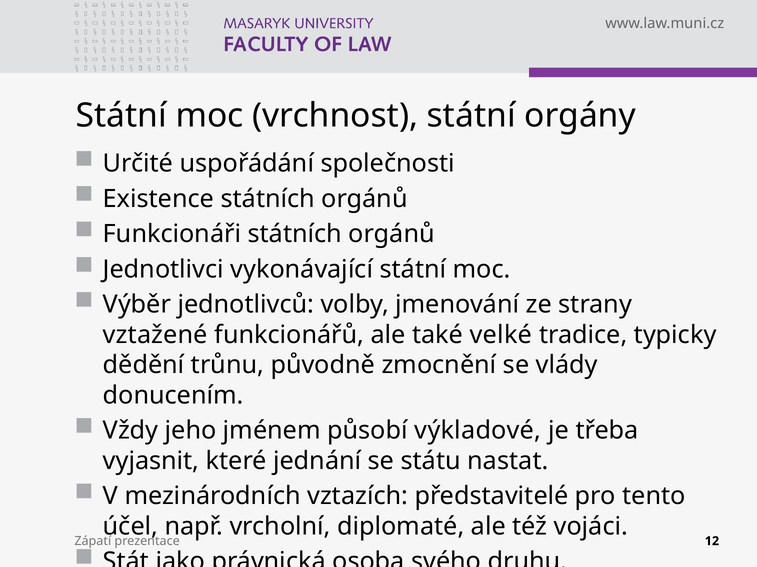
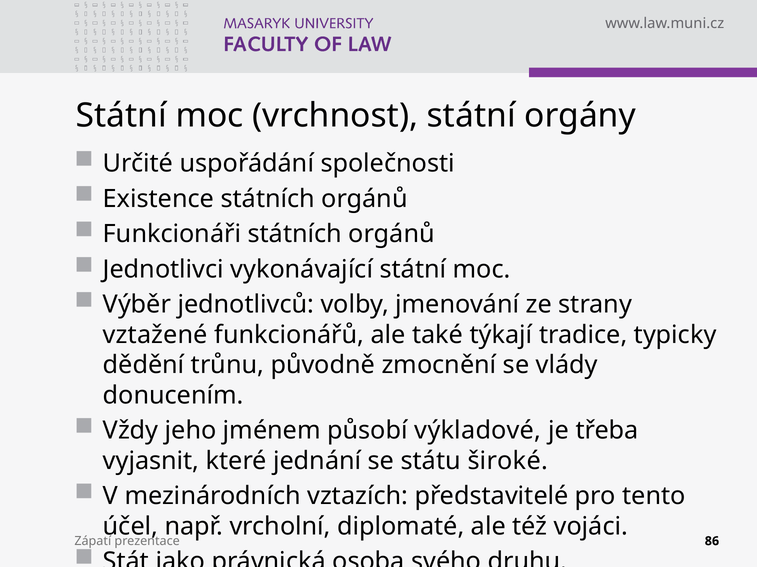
velké: velké -> týkají (501, 335)
nastat: nastat -> široké (508, 461)
12: 12 -> 86 (712, 542)
